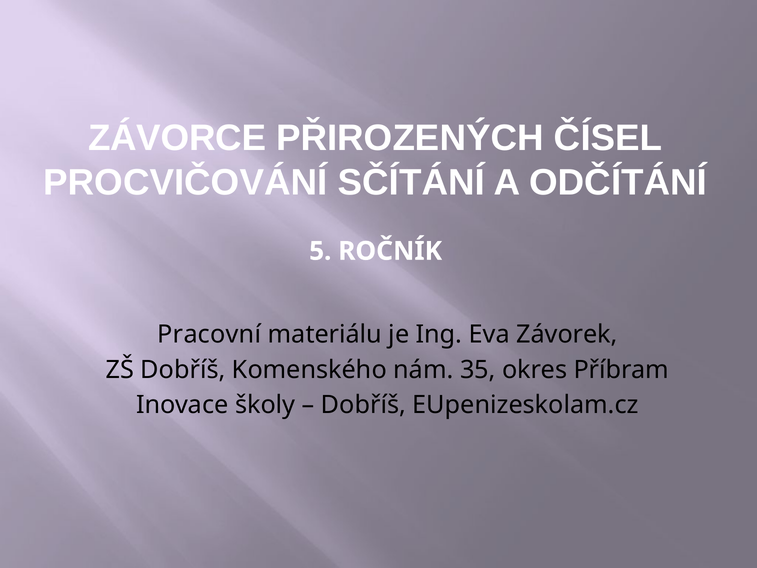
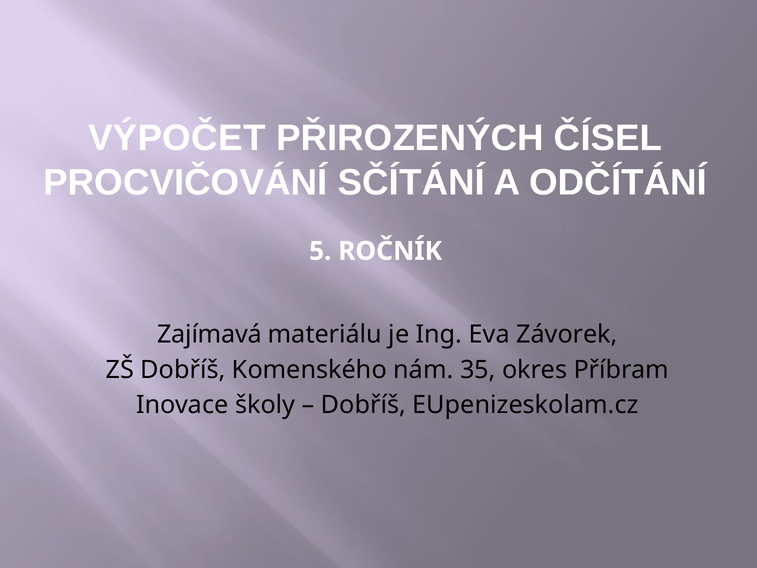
ZÁVORCE: ZÁVORCE -> VÝPOČET (177, 138)
Pracovní: Pracovní -> Zajímavá (209, 334)
